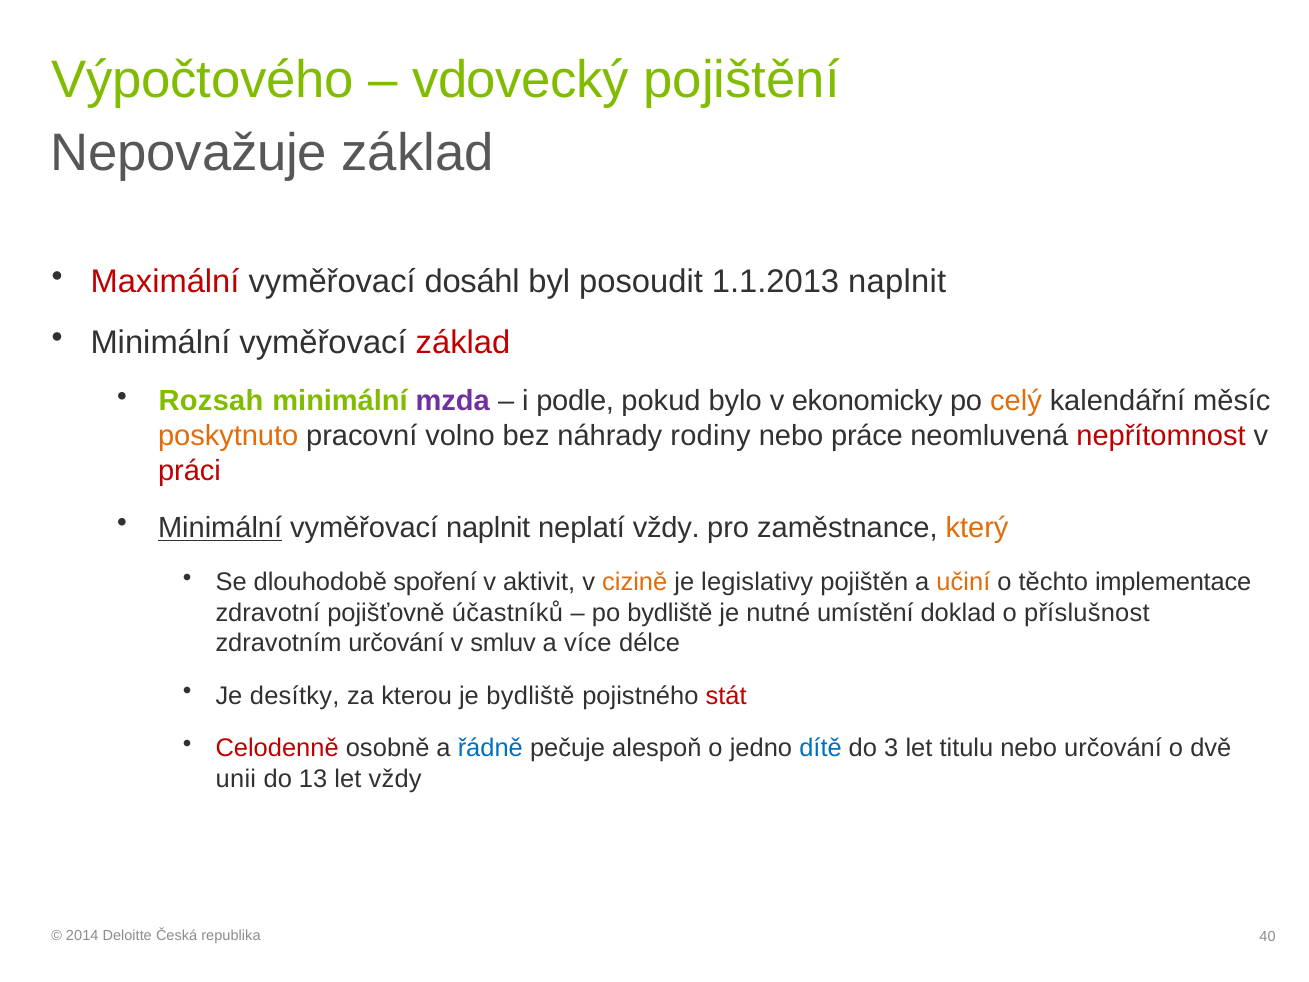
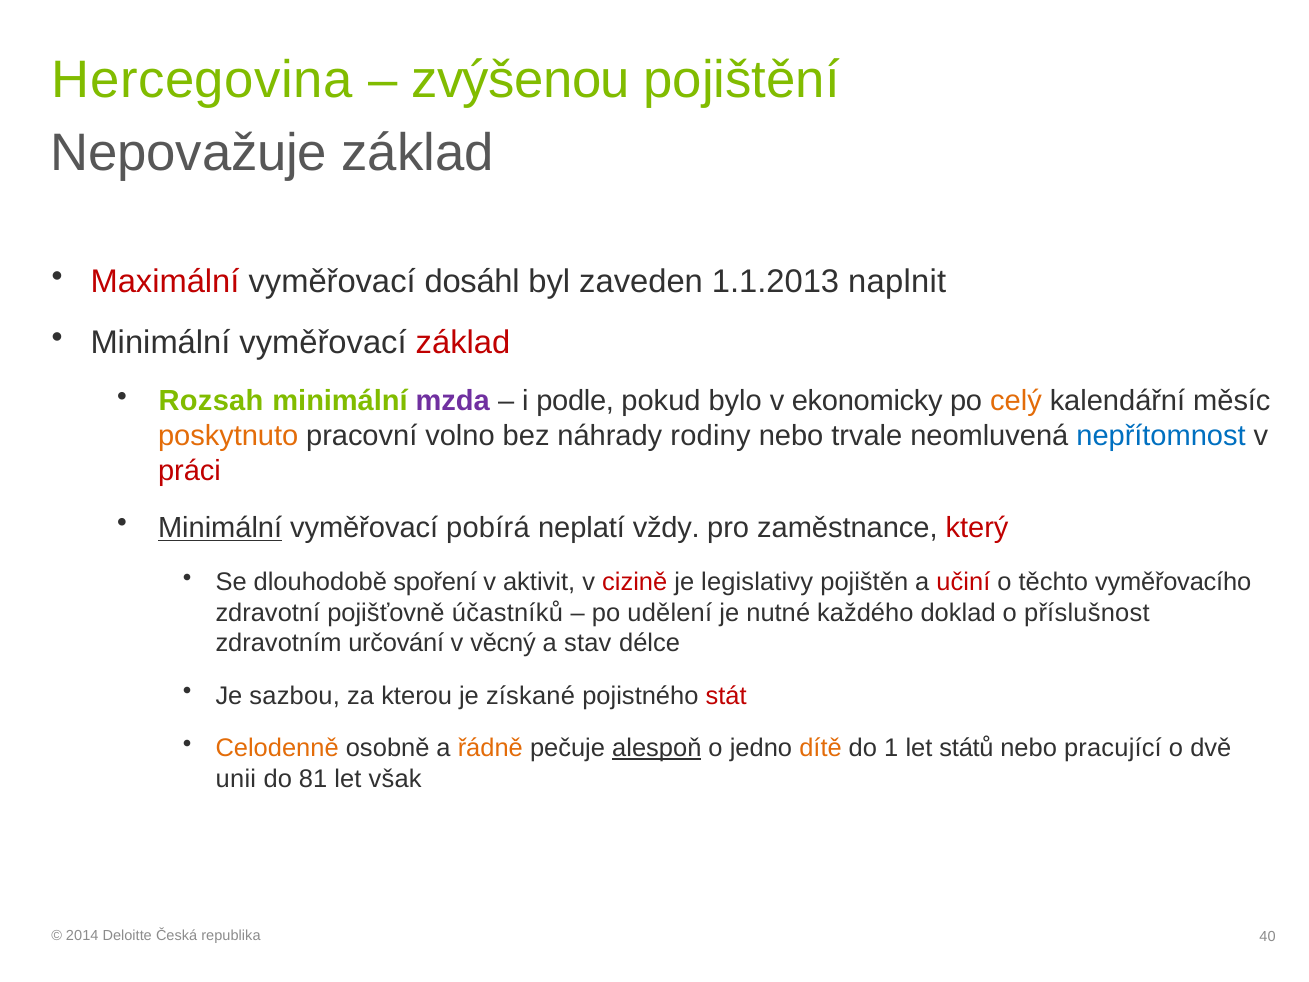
Výpočtového: Výpočtového -> Hercegovina (202, 80)
vdovecký: vdovecký -> zvýšenou (521, 80)
posoudit: posoudit -> zaveden (641, 282)
práce: práce -> trvale (867, 436)
nepřítomnost colour: red -> blue (1161, 436)
vyměřovací naplnit: naplnit -> pobírá (488, 528)
který colour: orange -> red (977, 528)
cizině colour: orange -> red (635, 582)
učiní colour: orange -> red (963, 582)
implementace: implementace -> vyměřovacího (1173, 582)
po bydliště: bydliště -> udělení (670, 613)
umístění: umístění -> každého (865, 613)
smluv: smluv -> věcný (503, 643)
více: více -> stav (588, 643)
desítky: desítky -> sazbou (295, 696)
je bydliště: bydliště -> získané (531, 696)
Celodenně colour: red -> orange (277, 748)
řádně colour: blue -> orange (490, 748)
alespoň underline: none -> present (657, 748)
dítě colour: blue -> orange (821, 748)
3: 3 -> 1 (891, 748)
titulu: titulu -> států (967, 748)
nebo určování: určování -> pracující (1113, 748)
13: 13 -> 81 (313, 778)
let vždy: vždy -> však (395, 778)
